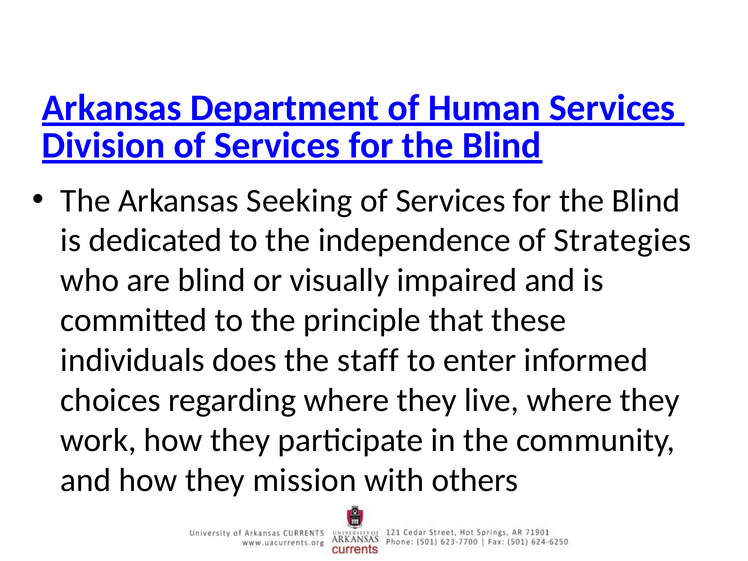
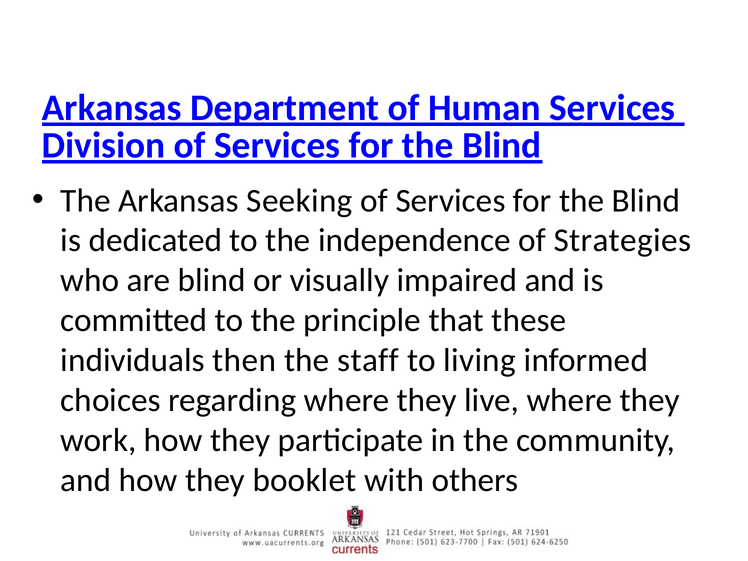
does: does -> then (244, 360)
enter: enter -> living (480, 360)
mission: mission -> booklet (305, 480)
